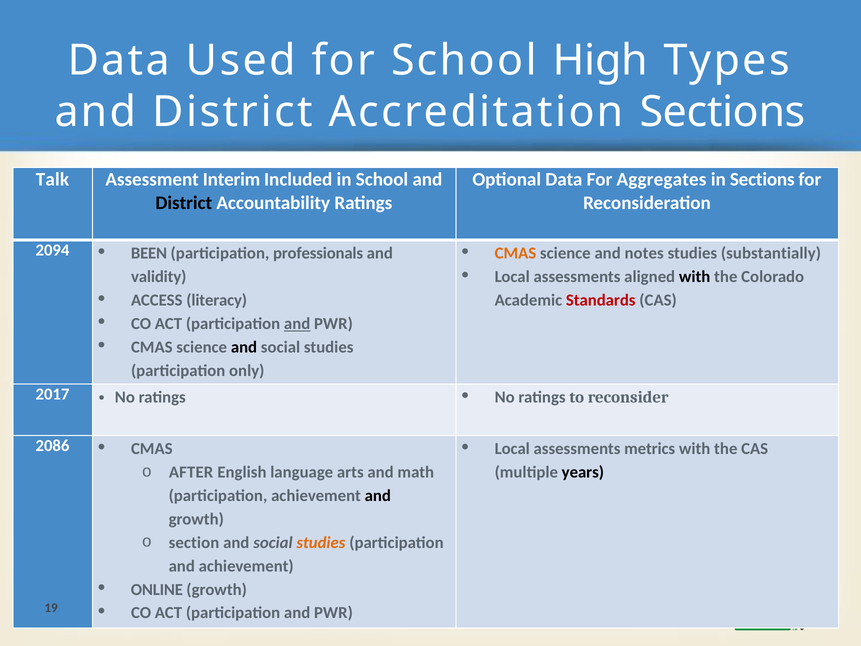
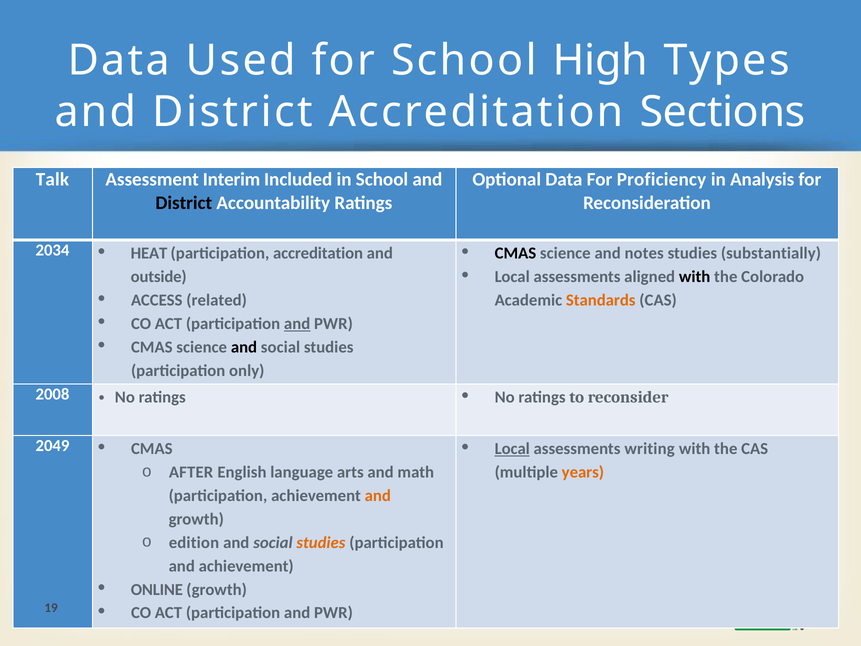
Aggregates: Aggregates -> Proficiency (661, 179)
in Sections: Sections -> Analysis (762, 179)
2094: 2094 -> 2034 (52, 250)
BEEN: BEEN -> HEAT (149, 253)
participation professionals: professionals -> accreditation (318, 253)
CMAS colour: orange -> black (515, 253)
validity: validity -> outside (159, 277)
literacy: literacy -> related (217, 300)
Standards colour: red -> orange (601, 300)
2017: 2017 -> 2008 (52, 394)
2086: 2086 -> 2049 (52, 446)
Local underline: none -> present (512, 449)
metrics: metrics -> writing (650, 449)
years colour: black -> orange (583, 472)
and colour: black -> orange (378, 496)
section: section -> edition (194, 542)
